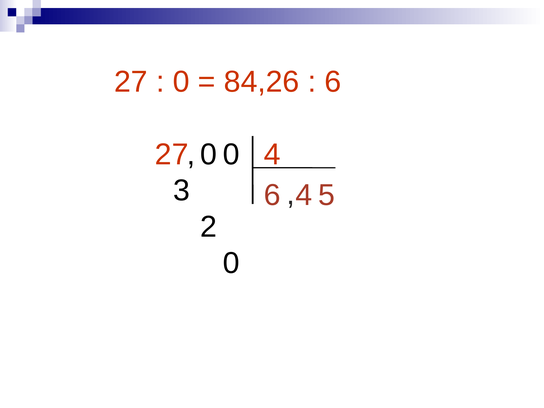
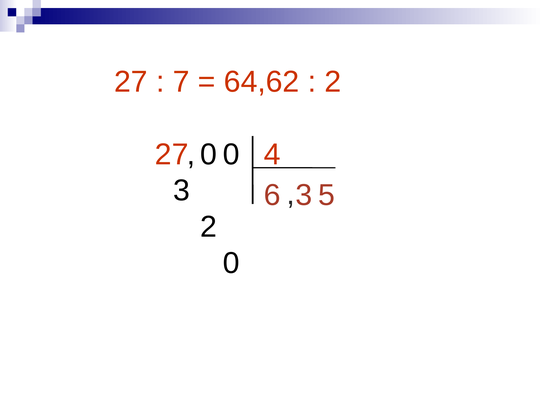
0: 0 -> 7 (181, 82)
84,26: 84,26 -> 64,62 (262, 82)
6: 6 -> 2 (333, 82)
3 4: 4 -> 3 (304, 195)
